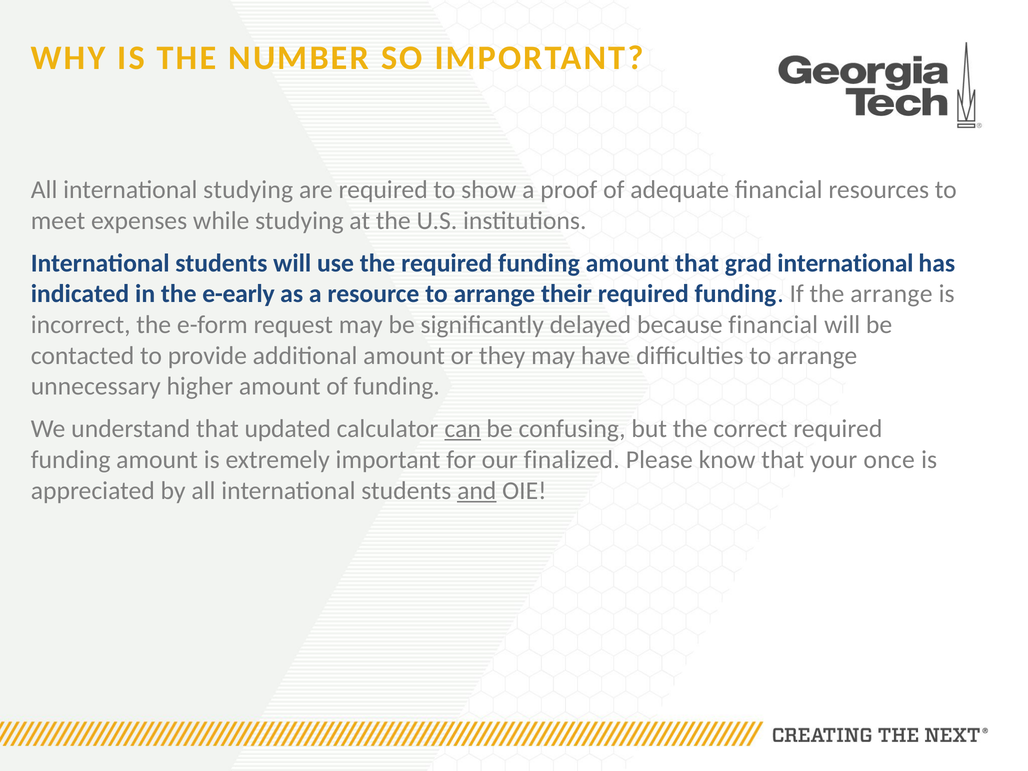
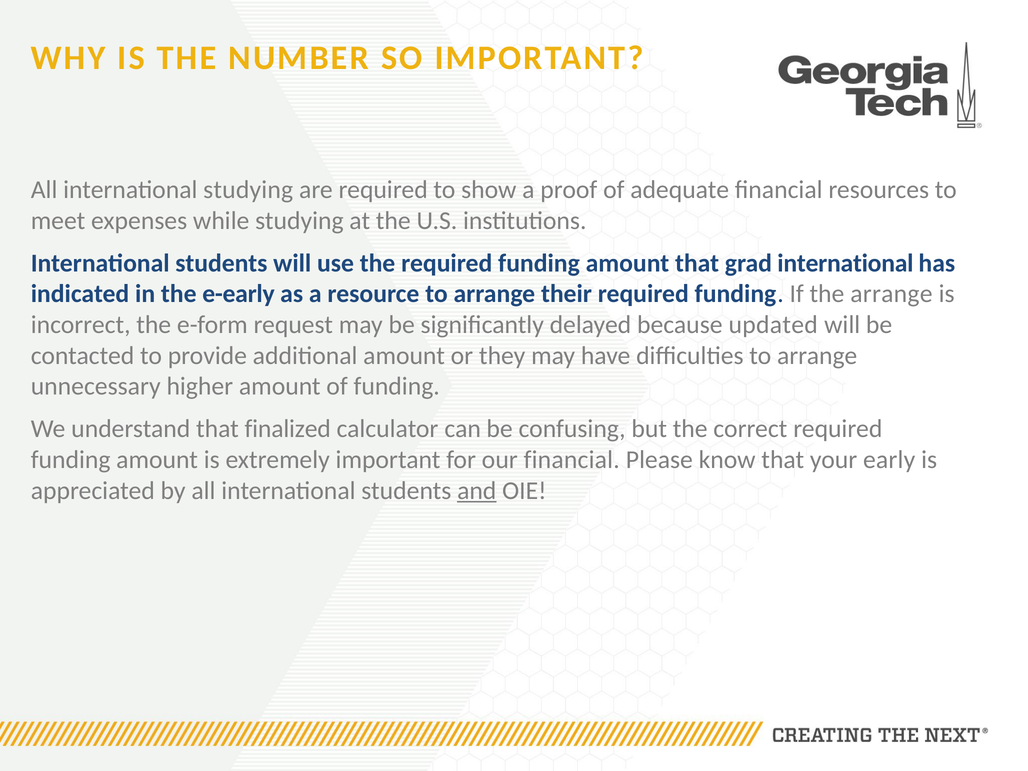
because financial: financial -> updated (773, 325)
updated: updated -> finalized (288, 429)
can underline: present -> none (463, 429)
our finalized: finalized -> financial (572, 460)
once: once -> early (889, 460)
